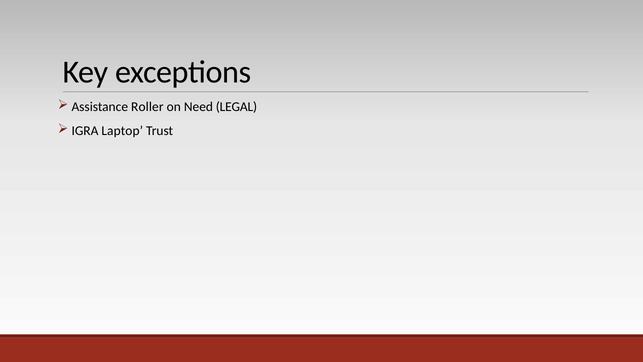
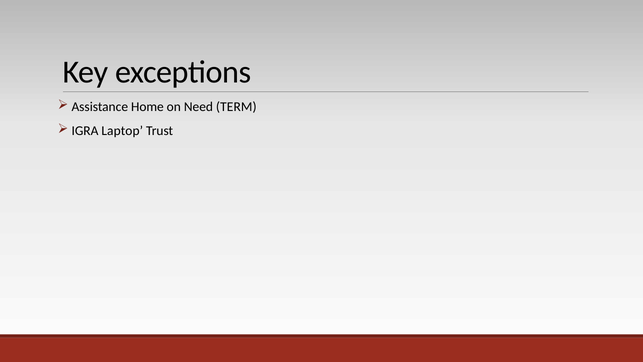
Roller: Roller -> Home (147, 107)
LEGAL: LEGAL -> TERM (236, 107)
